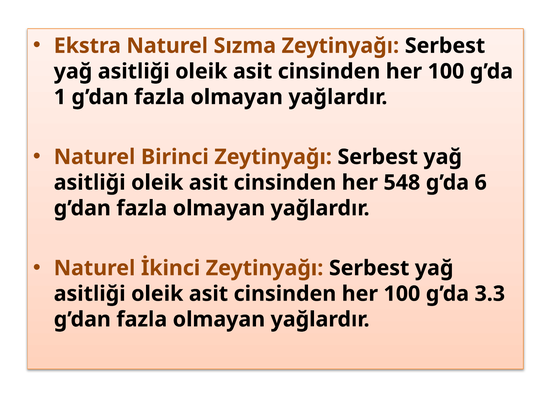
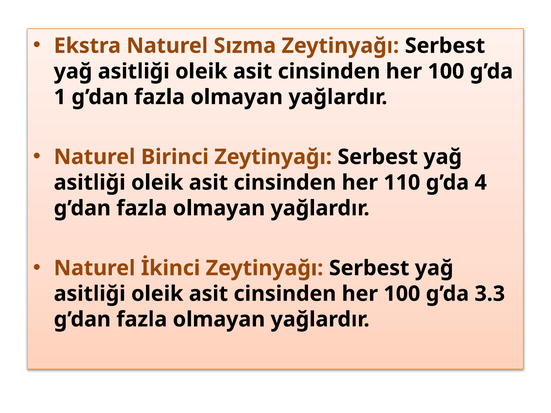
548: 548 -> 110 (402, 183)
6: 6 -> 4 (481, 183)
